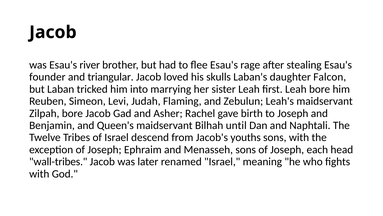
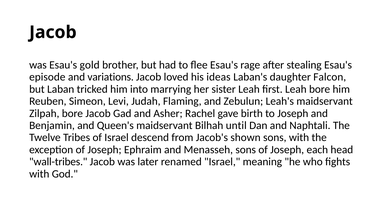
river: river -> gold (90, 65)
founder: founder -> episode (47, 77)
triangular: triangular -> variations (111, 77)
skulls: skulls -> ideas (218, 77)
youths: youths -> shown (246, 137)
